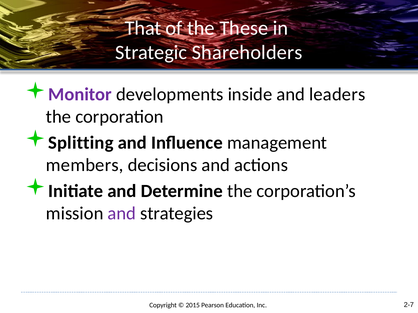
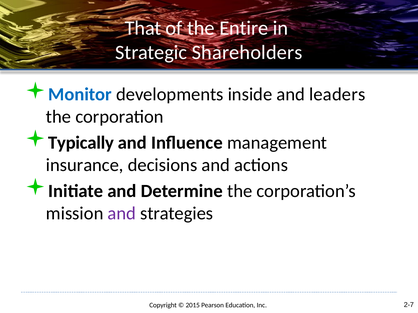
These: These -> Entire (244, 28)
Monitor colour: purple -> blue (80, 95)
Splitting: Splitting -> Typically (81, 143)
members: members -> insurance (85, 165)
